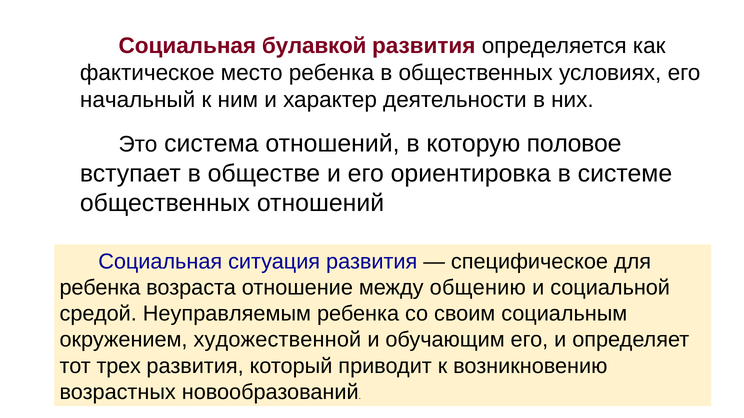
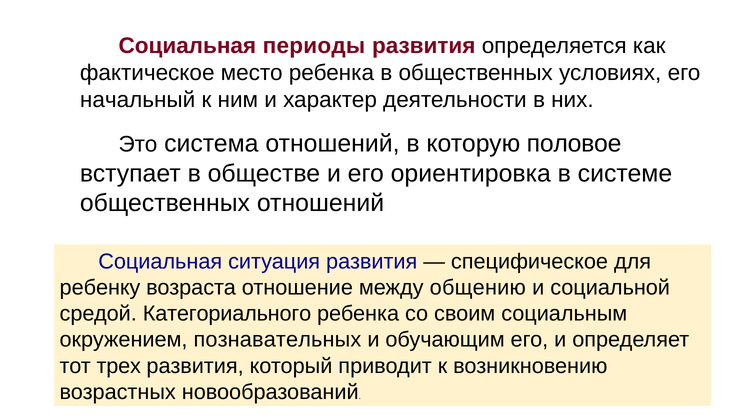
булавкой: булавкой -> периоды (314, 46)
ребенка: ребенка -> ребенку (100, 288)
Неуправляемым: Неуправляемым -> Категориального (227, 314)
художественной: художественной -> познавательных (277, 340)
